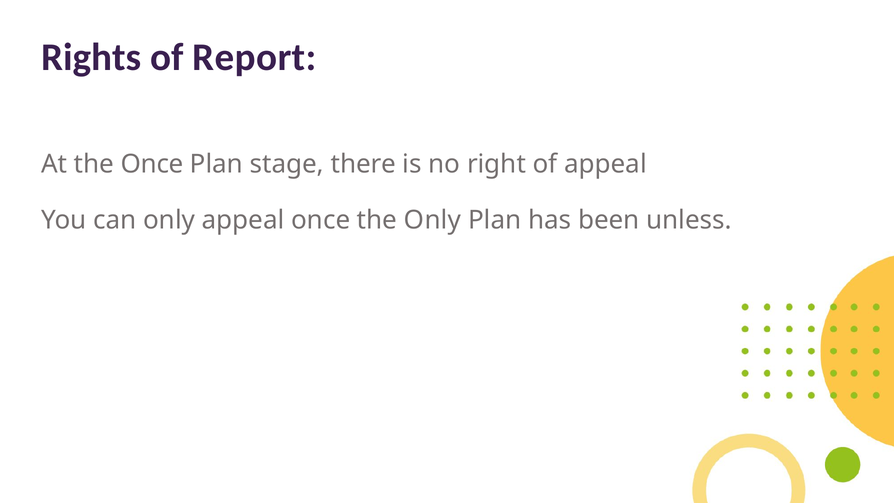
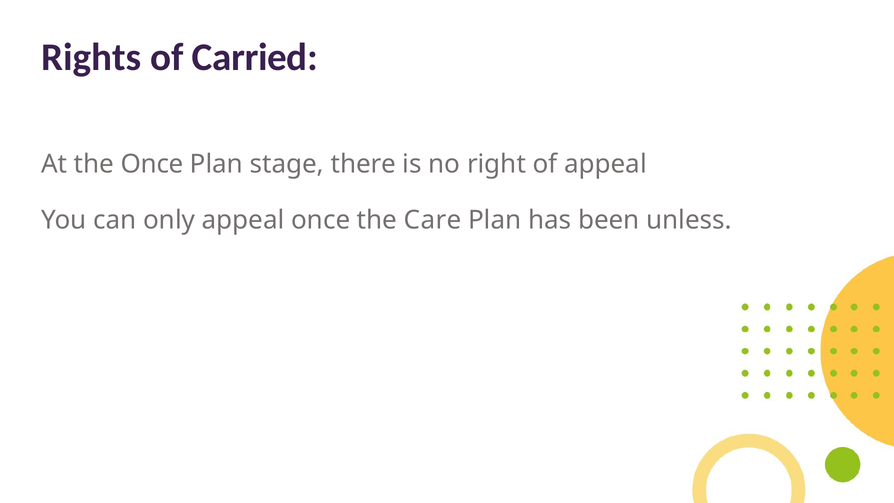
Report: Report -> Carried (255, 57)
the Only: Only -> Care (433, 220)
